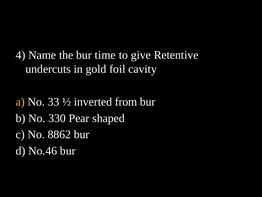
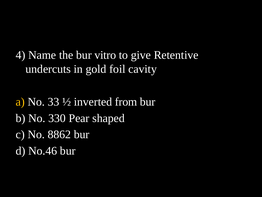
time: time -> vitro (105, 55)
